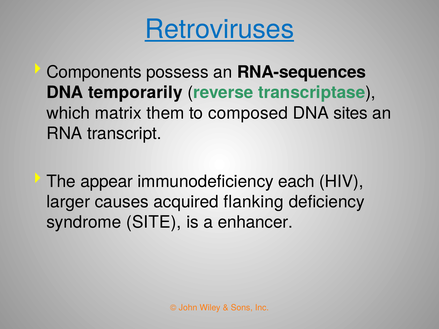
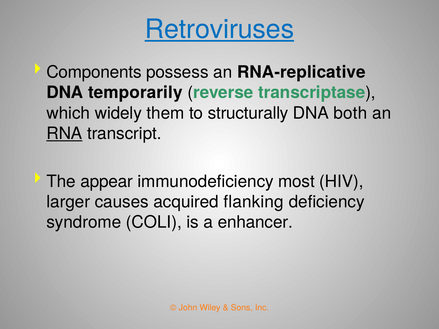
RNA-sequences: RNA-sequences -> RNA-replicative (301, 72)
matrix: matrix -> widely (118, 113)
composed: composed -> structurally (248, 113)
sites: sites -> both (350, 113)
RNA underline: none -> present (64, 134)
each: each -> most (297, 182)
SITE: SITE -> COLI (154, 223)
